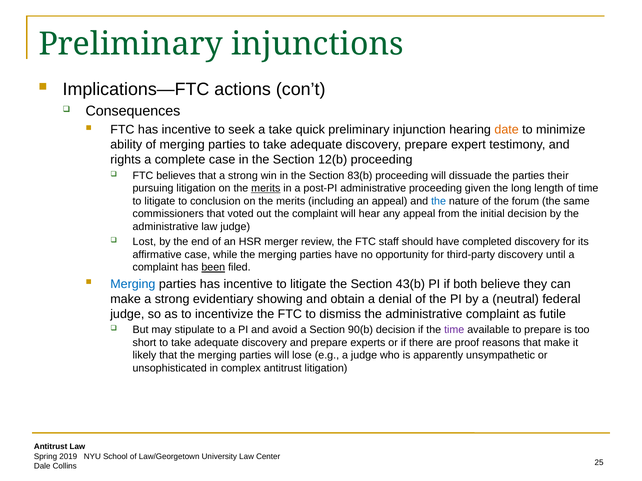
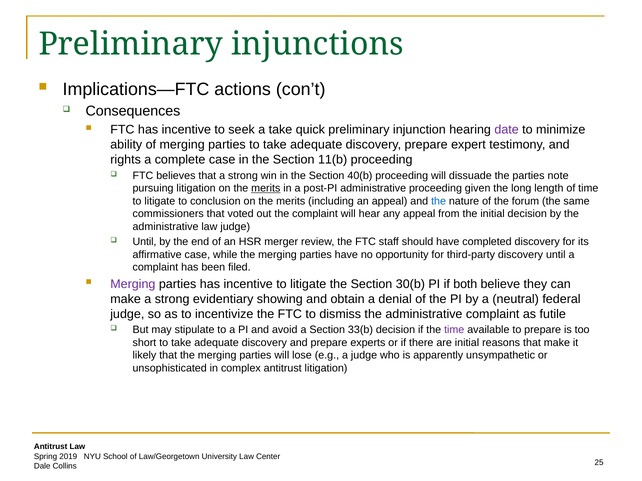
date colour: orange -> purple (507, 130)
12(b: 12(b -> 11(b (333, 160)
83(b: 83(b -> 40(b (360, 176)
their: their -> note (558, 176)
Lost: Lost -> Until (144, 242)
been underline: present -> none (213, 268)
Merging colour: blue -> purple (133, 284)
43(b: 43(b -> 30(b (410, 284)
90(b: 90(b -> 33(b (360, 330)
are proof: proof -> initial (467, 343)
